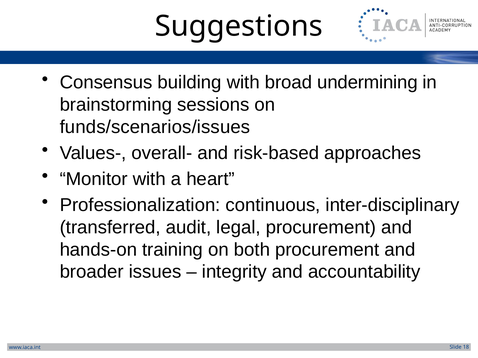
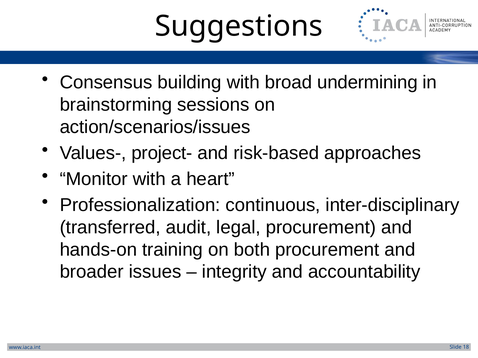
funds/scenarios/issues: funds/scenarios/issues -> action/scenarios/issues (155, 127)
overall-: overall- -> project- (162, 153)
